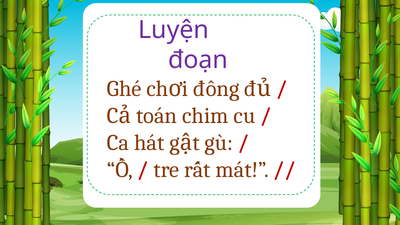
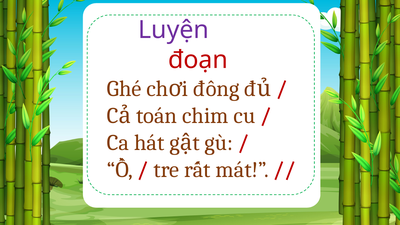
đoạn colour: purple -> red (198, 60)
